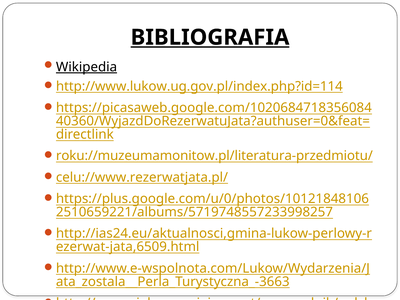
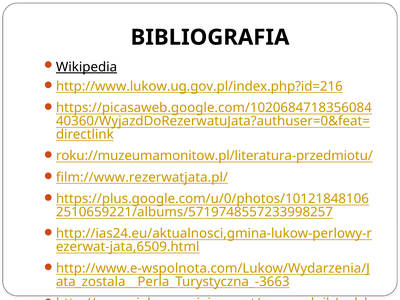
BIBLIOGRAFIA underline: present -> none (210, 37)
http://www.lukow.ug.gov.pl/index.php?id=114: http://www.lukow.ug.gov.pl/index.php?id=114 -> http://www.lukow.ug.gov.pl/index.php?id=216 (199, 86)
celu://www.rezerwatjata.pl/: celu://www.rezerwatjata.pl/ -> film://www.rezerwatjata.pl/ (142, 177)
